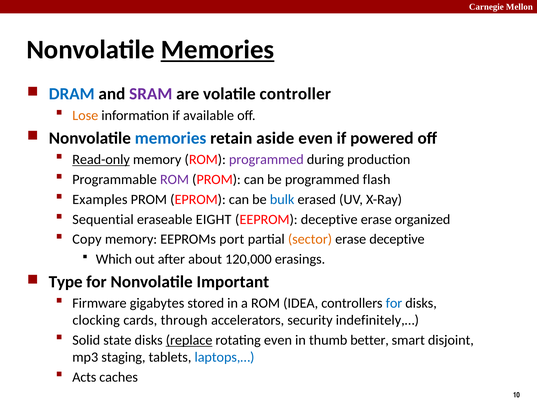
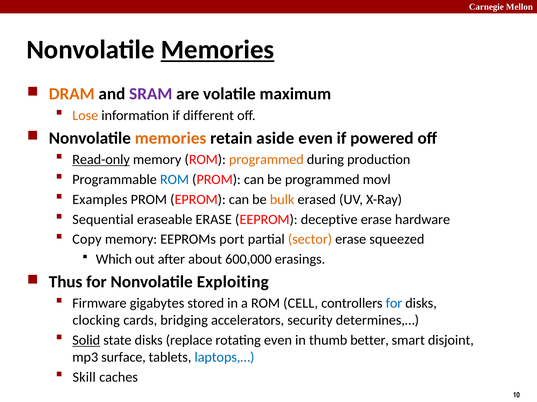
DRAM colour: blue -> orange (72, 94)
controller: controller -> maximum (295, 94)
available: available -> different (208, 116)
memories colour: blue -> orange (171, 138)
programmed colour: purple -> orange (266, 160)
ROM colour: purple -> blue (175, 180)
flash: flash -> movl (377, 180)
bulk colour: blue -> orange (282, 200)
eraseable EIGHT: EIGHT -> ERASE (214, 220)
organized: organized -> hardware (423, 220)
erase deceptive: deceptive -> squeezed (397, 240)
120,000: 120,000 -> 600,000 (248, 260)
Type: Type -> Thus (66, 282)
Important: Important -> Exploiting (233, 282)
IDEA: IDEA -> CELL (301, 304)
through: through -> bridging (184, 321)
indefinitely,…: indefinitely,… -> determines,… (377, 321)
Solid underline: none -> present (86, 341)
replace underline: present -> none (189, 341)
staging: staging -> surface (123, 358)
Acts: Acts -> Skill (84, 378)
